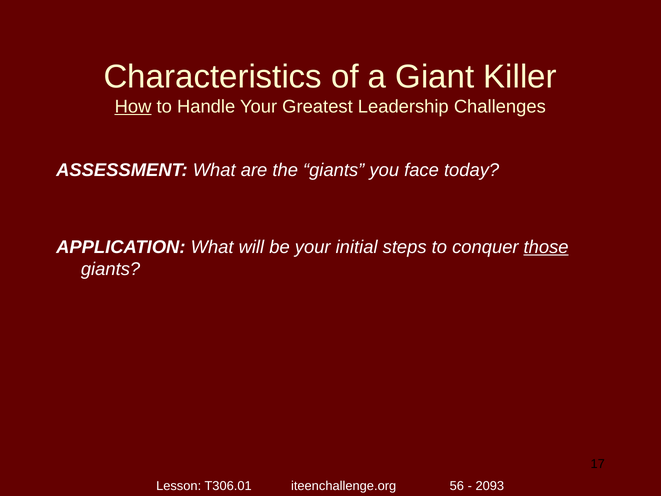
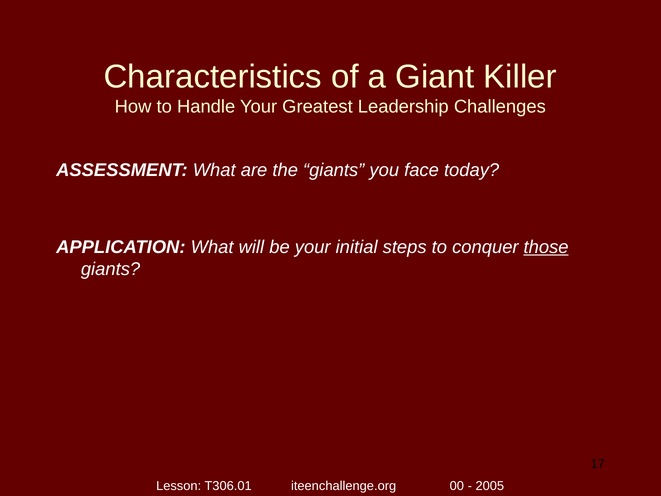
How underline: present -> none (133, 106)
56: 56 -> 00 (457, 486)
2093: 2093 -> 2005 (490, 486)
